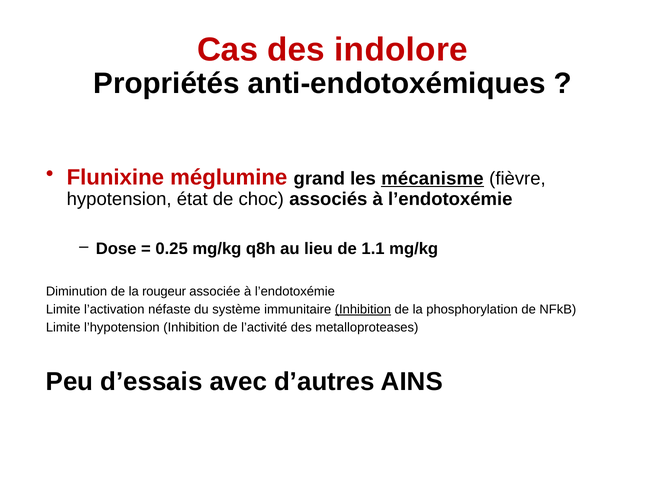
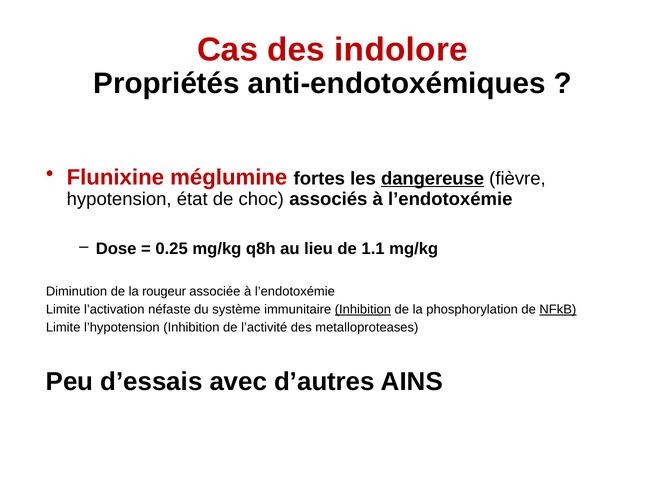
grand: grand -> fortes (319, 179)
mécanisme: mécanisme -> dangereuse (433, 179)
NFkB underline: none -> present (558, 310)
